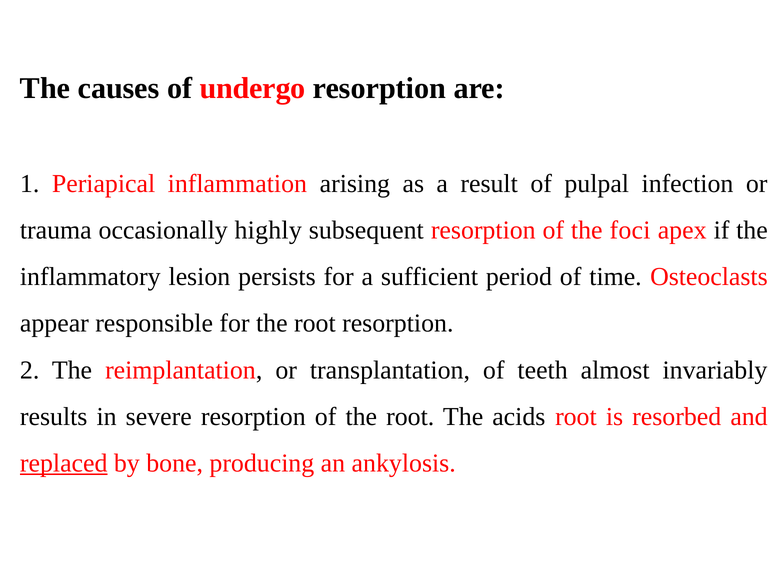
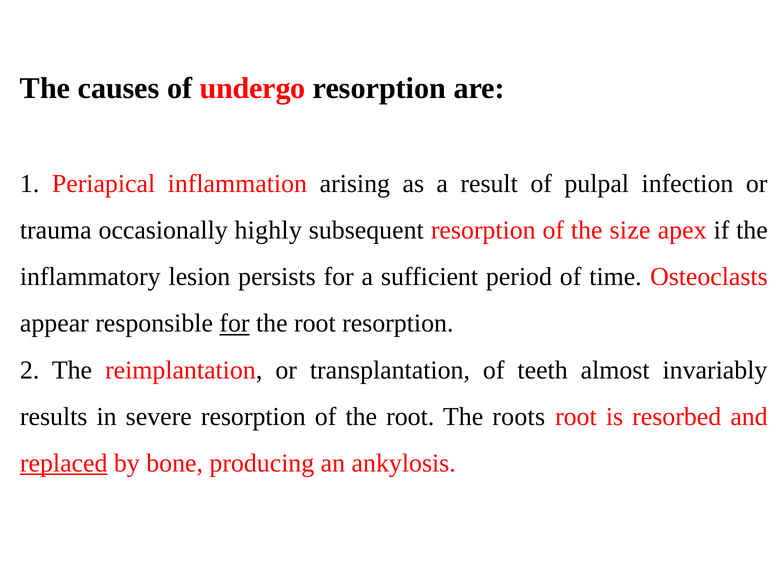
foci: foci -> size (630, 230)
for underline: none -> present (235, 323)
acids: acids -> roots (519, 417)
